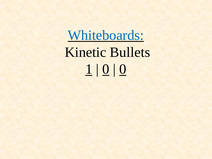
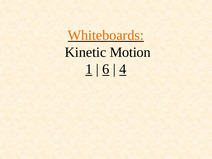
Whiteboards colour: blue -> orange (106, 35)
Bullets: Bullets -> Motion (130, 52)
0: 0 -> 6 (106, 69)
0: 0 -> 4 (123, 69)
